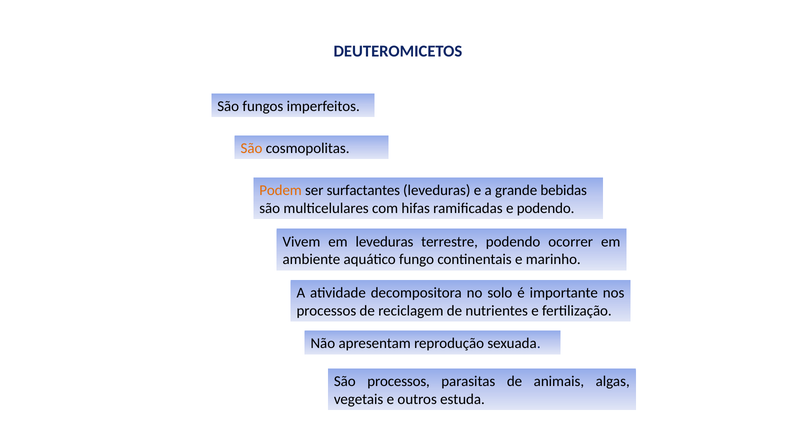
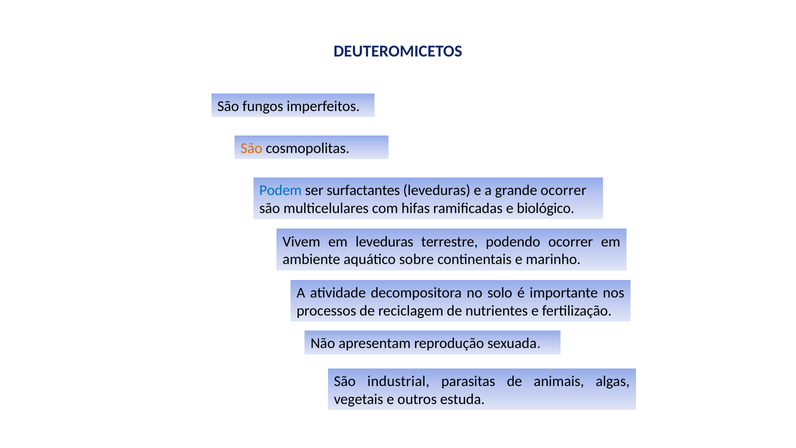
Podem colour: orange -> blue (281, 190)
grande bebidas: bebidas -> ocorrer (564, 190)
e podendo: podendo -> biológico (546, 208)
fungo: fungo -> sobre (416, 259)
São processos: processos -> industrial (398, 381)
